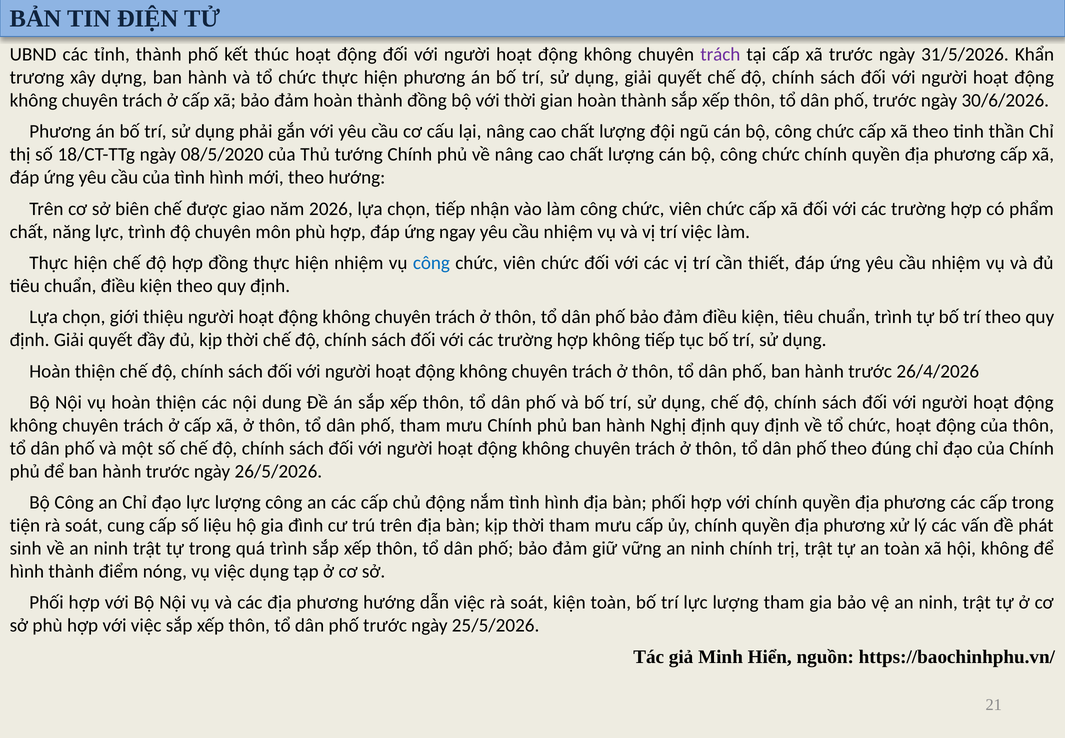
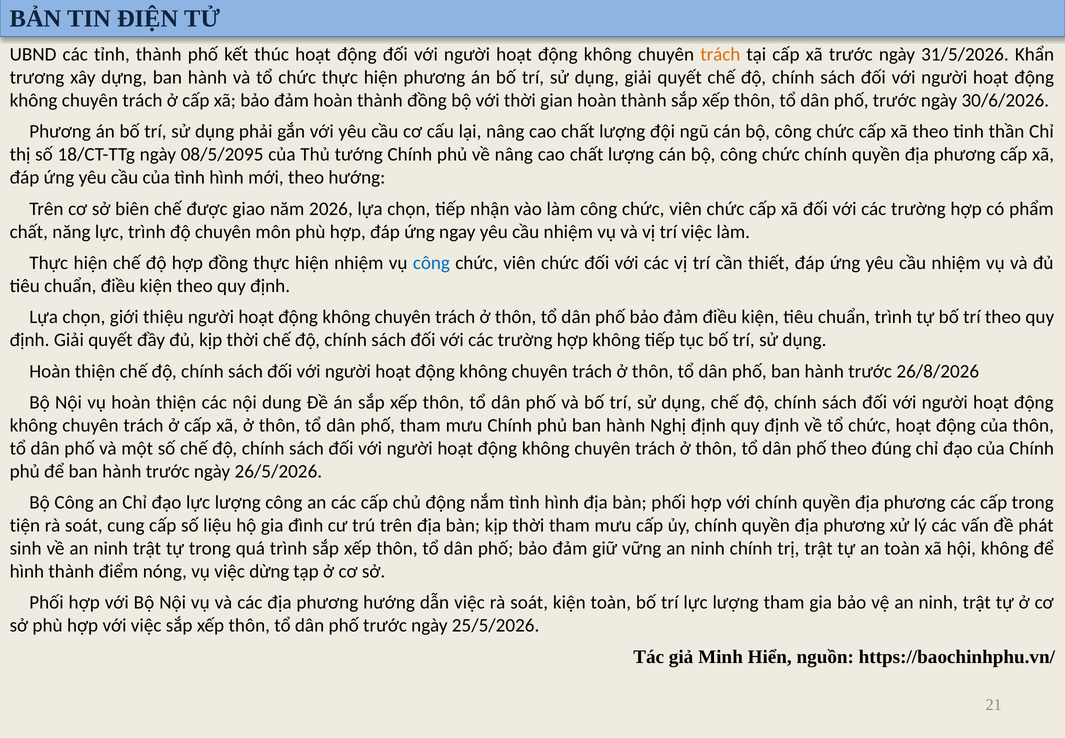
trách colour: purple -> orange (720, 54)
08/5/2020: 08/5/2020 -> 08/5/2095 (222, 154)
26/4/2026: 26/4/2026 -> 26/8/2026 (938, 371)
việc dụng: dụng -> dừng (269, 571)
